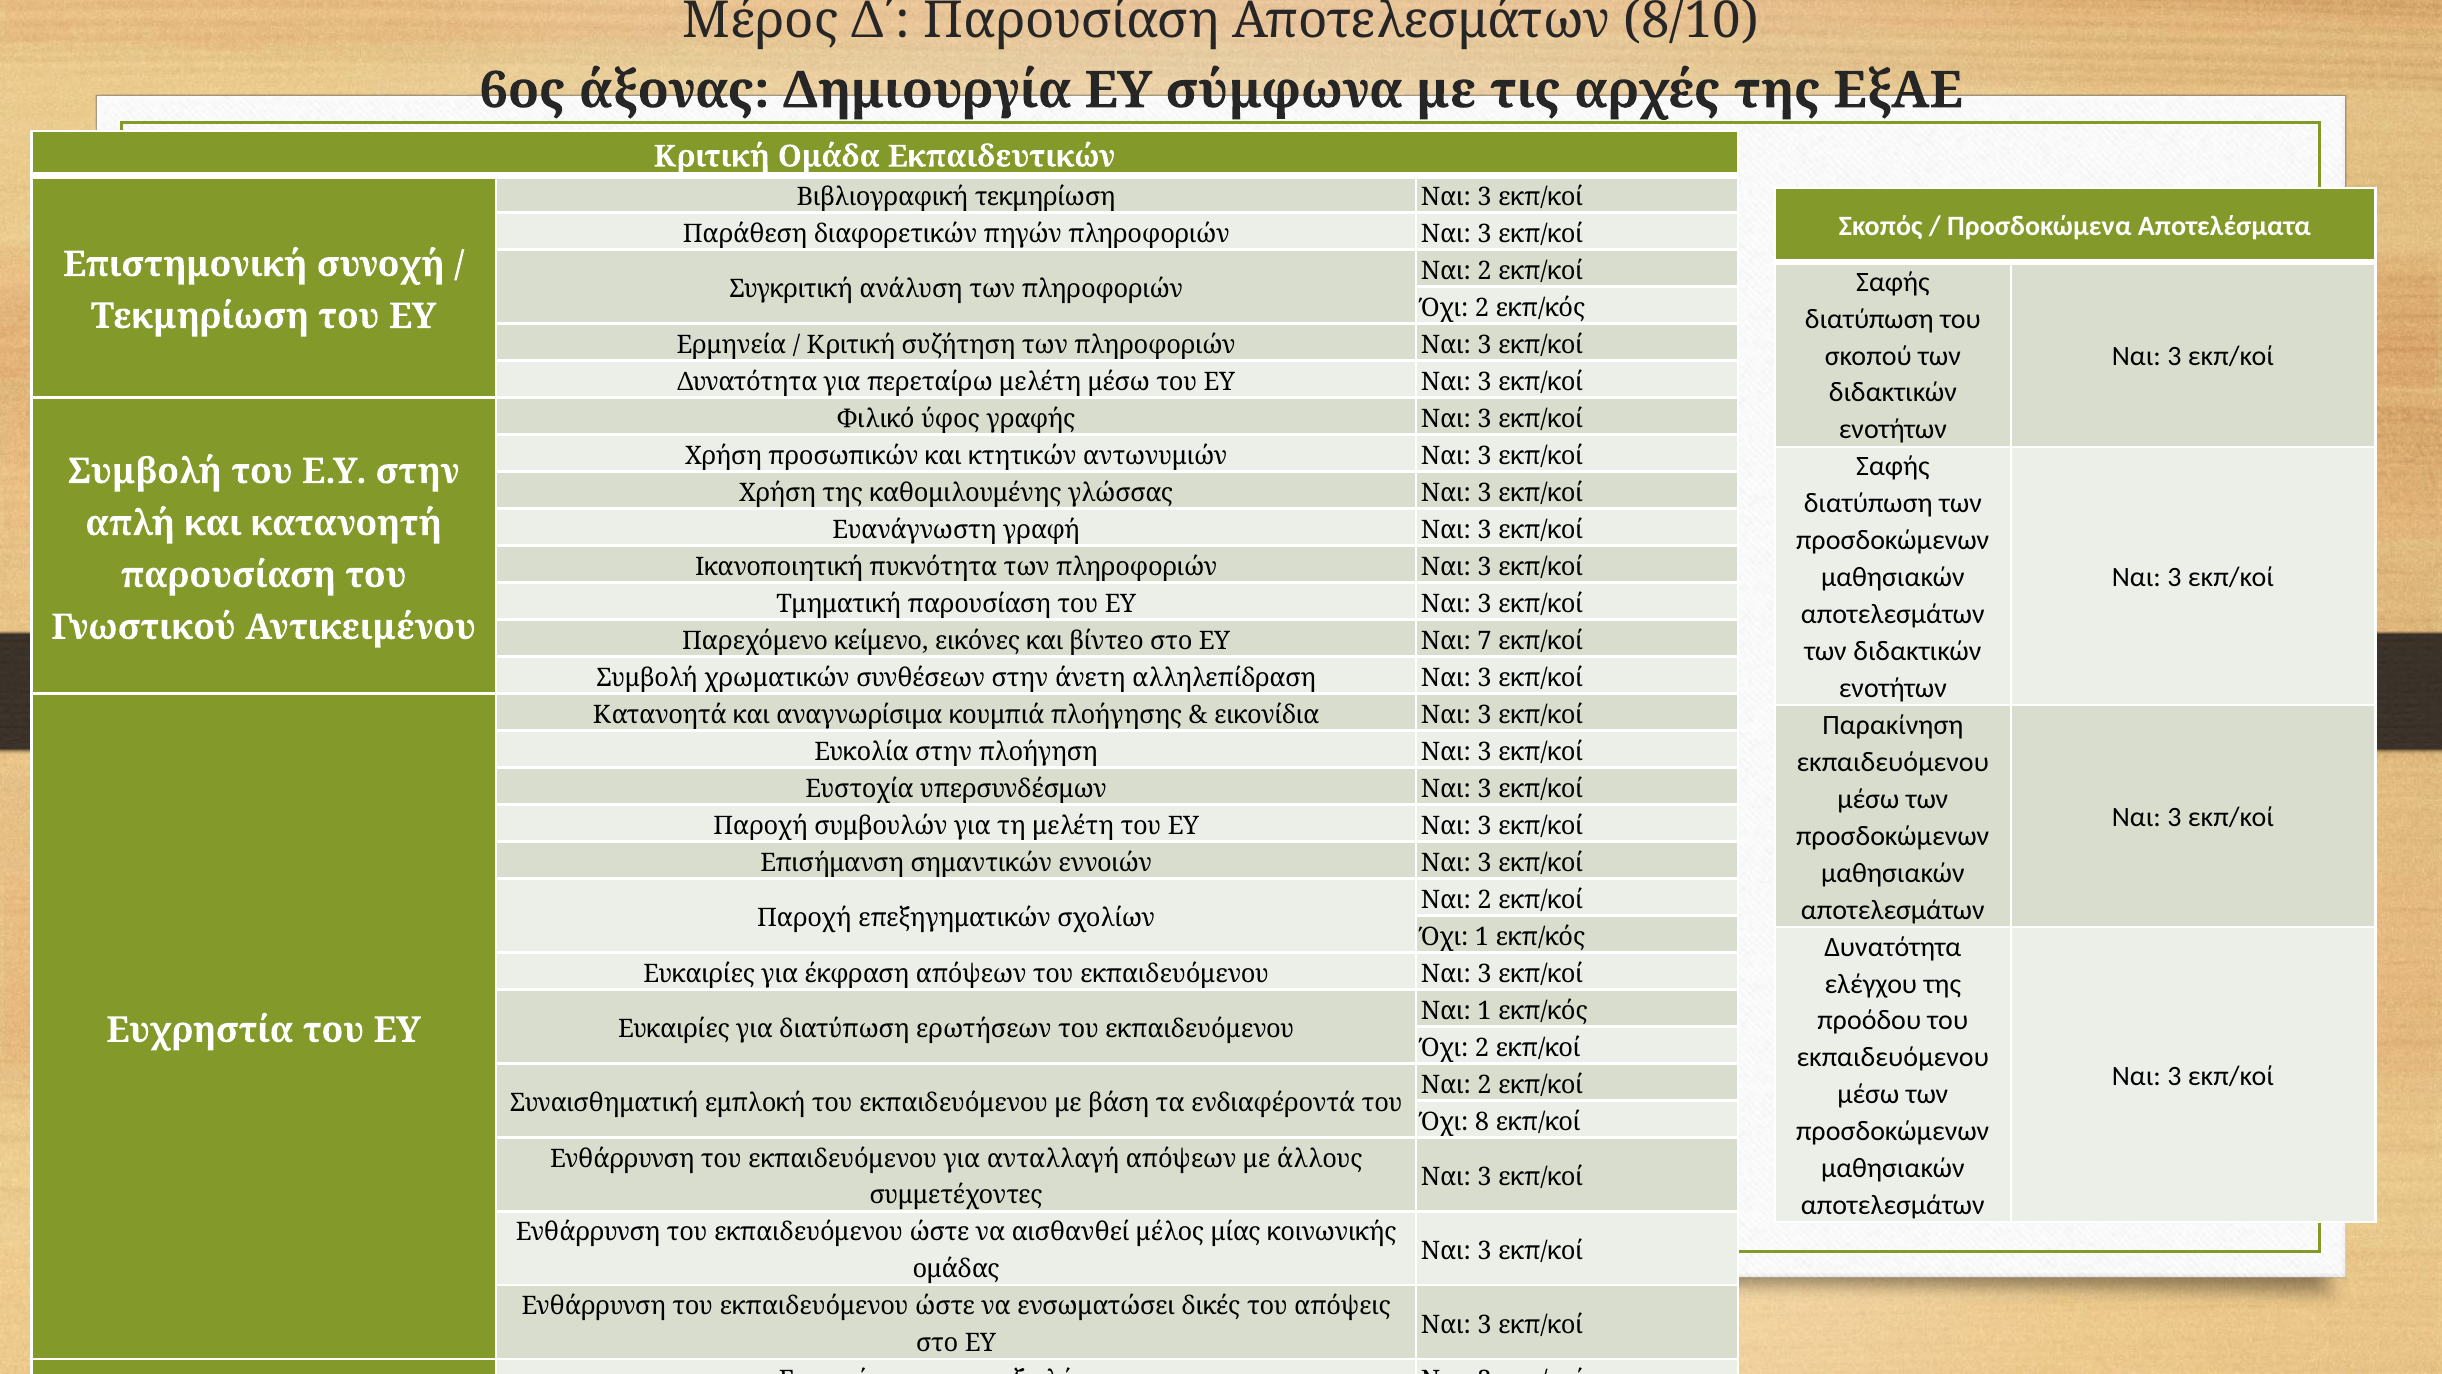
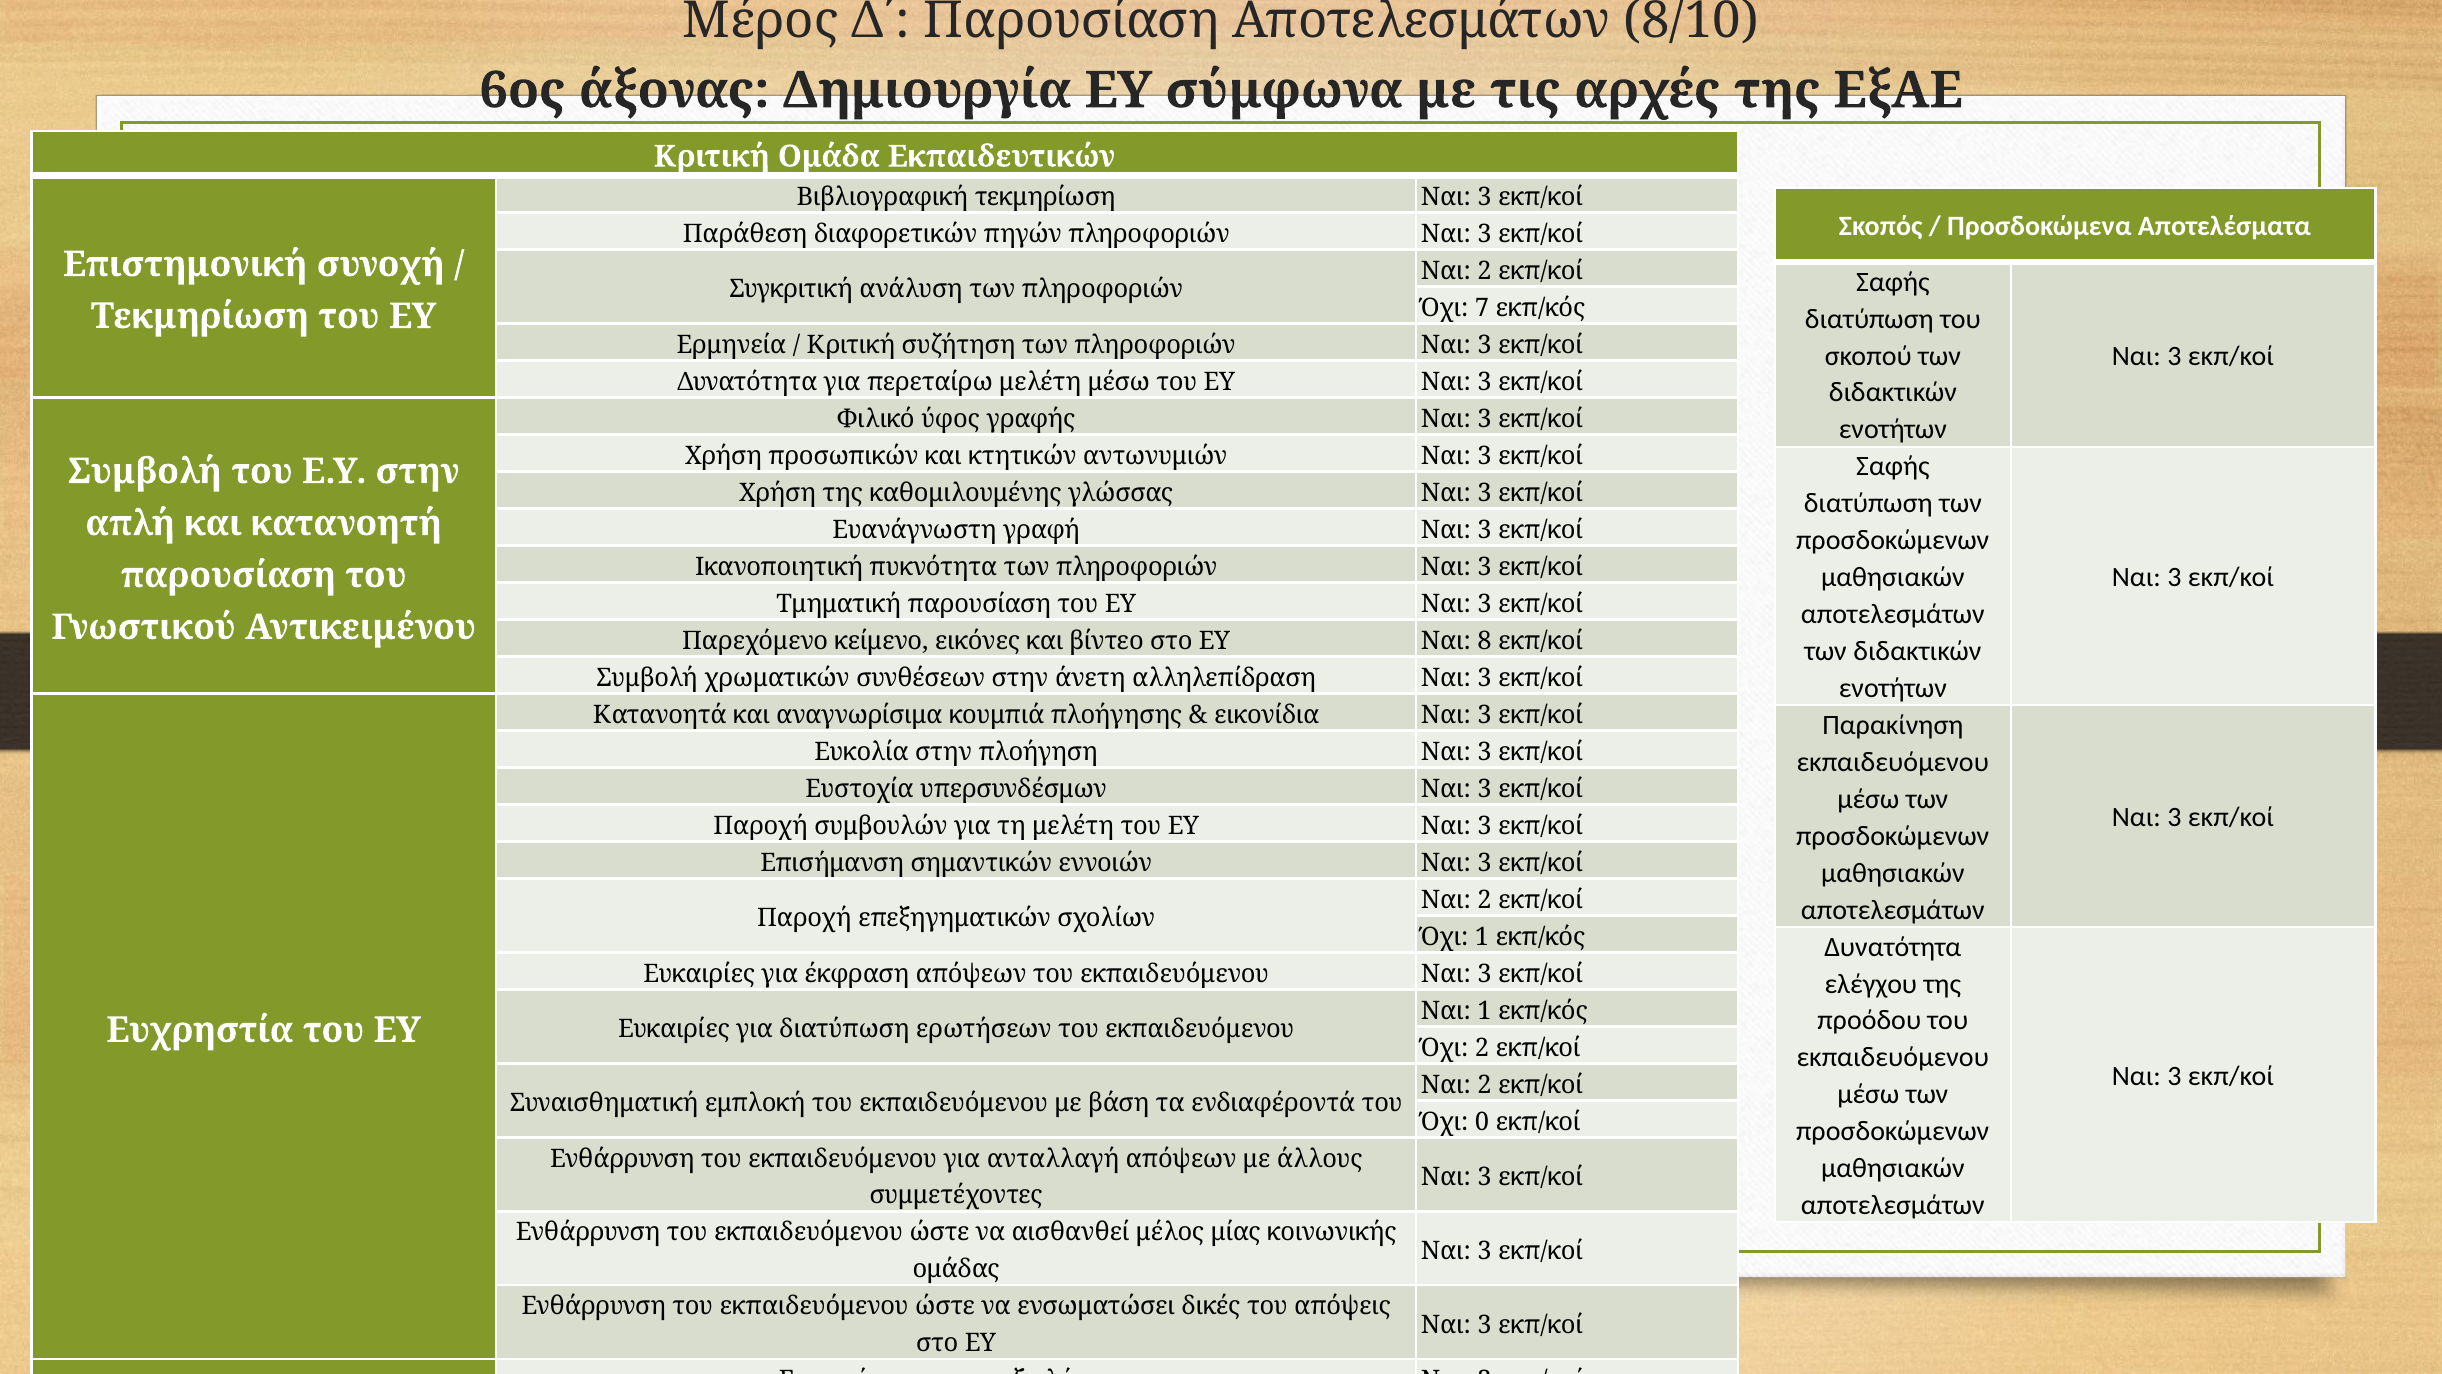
2: 2 -> 7 (1482, 308)
7: 7 -> 8 (1484, 640)
8: 8 -> 0 (1482, 1121)
